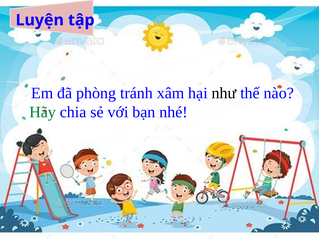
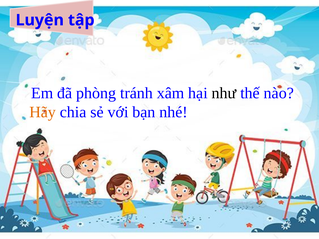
Hãy colour: green -> orange (43, 112)
